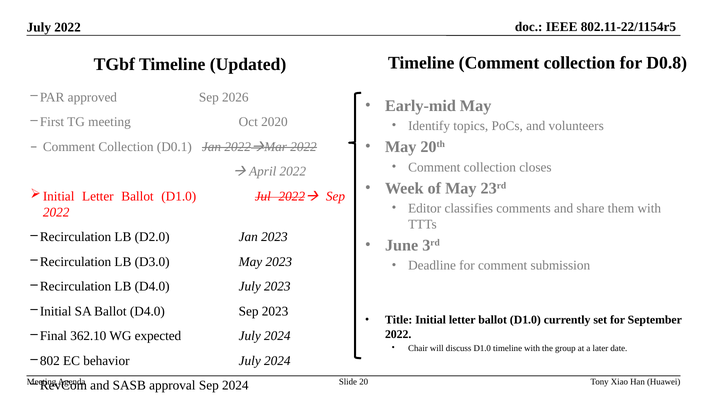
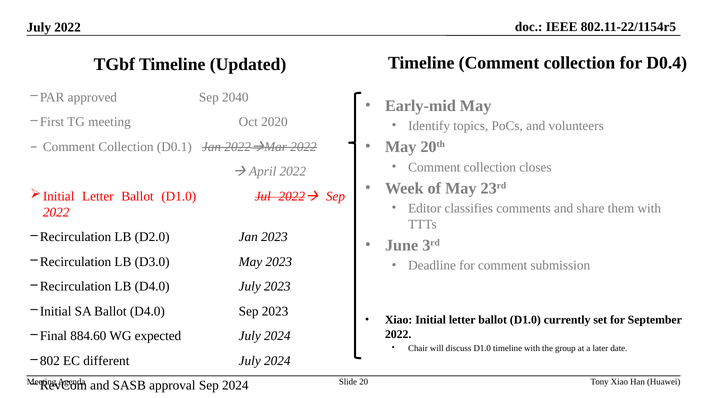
D0.8: D0.8 -> D0.4 (667, 63)
2026: 2026 -> 2040 (235, 97)
Title: Title -> Xiao (399, 320)
362.10: 362.10 -> 884.60 (88, 336)
behavior: behavior -> different (106, 361)
